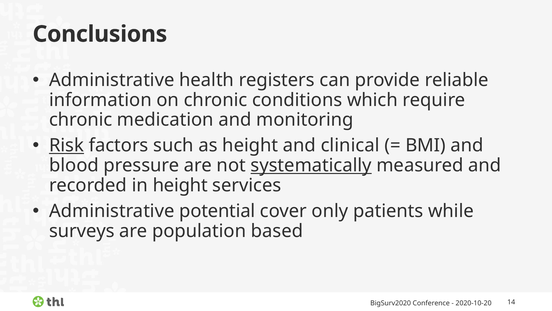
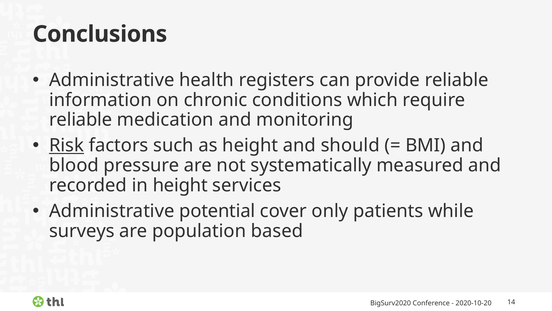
chronic: chronic -> reliable (81, 120)
clinical: clinical -> should (350, 145)
systematically underline: present -> none (311, 165)
